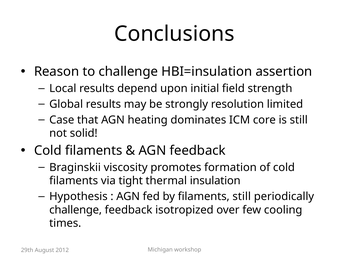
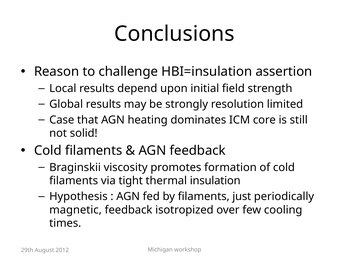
filaments still: still -> just (242, 196)
challenge: challenge -> magnetic (76, 210)
